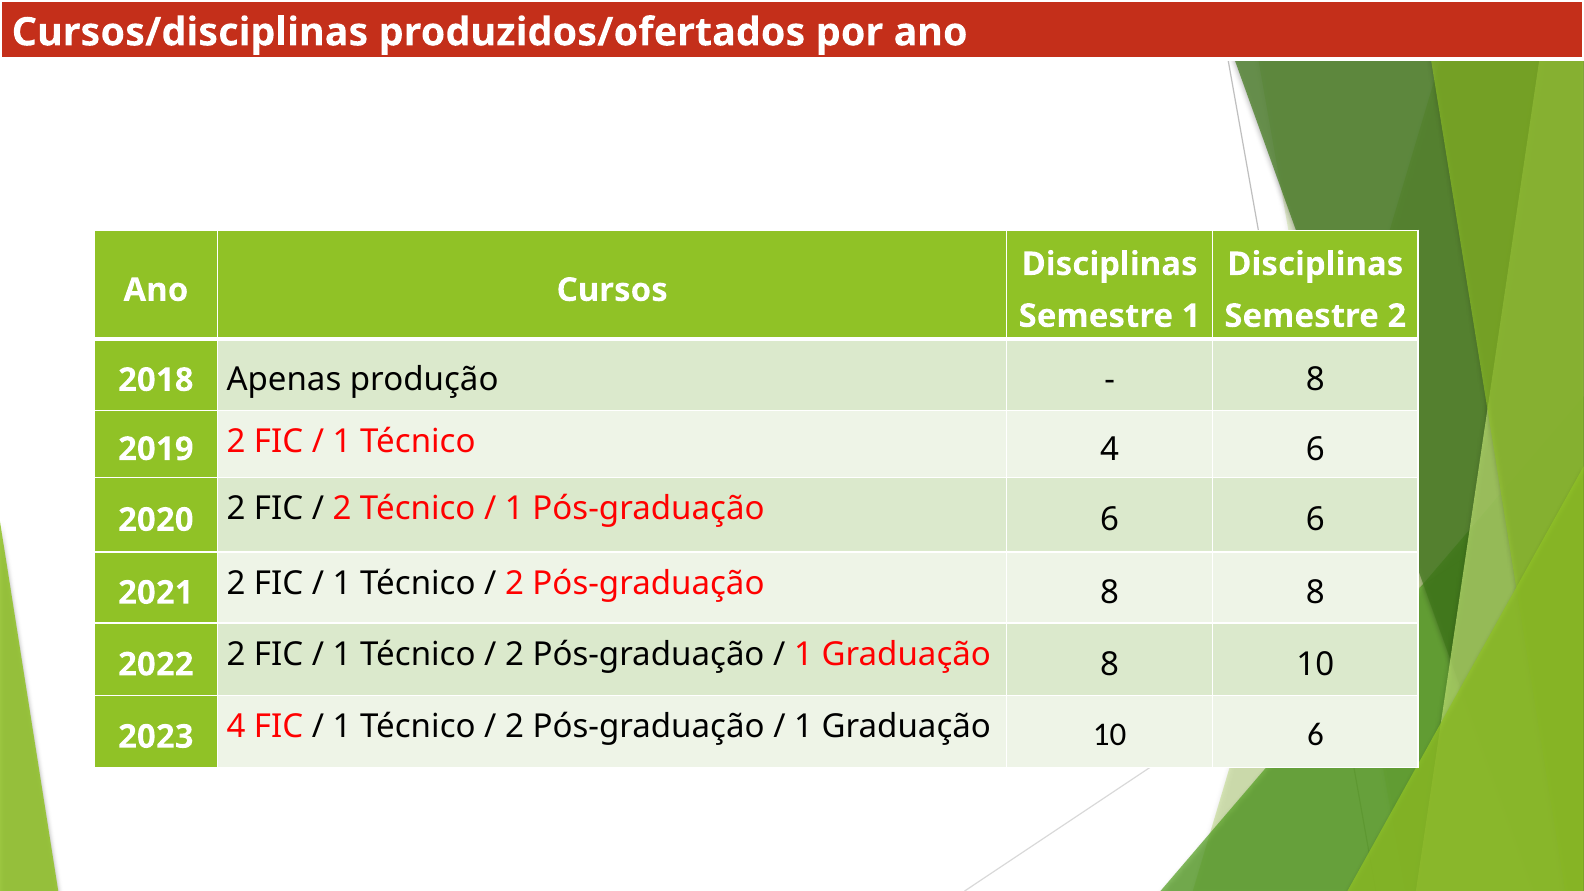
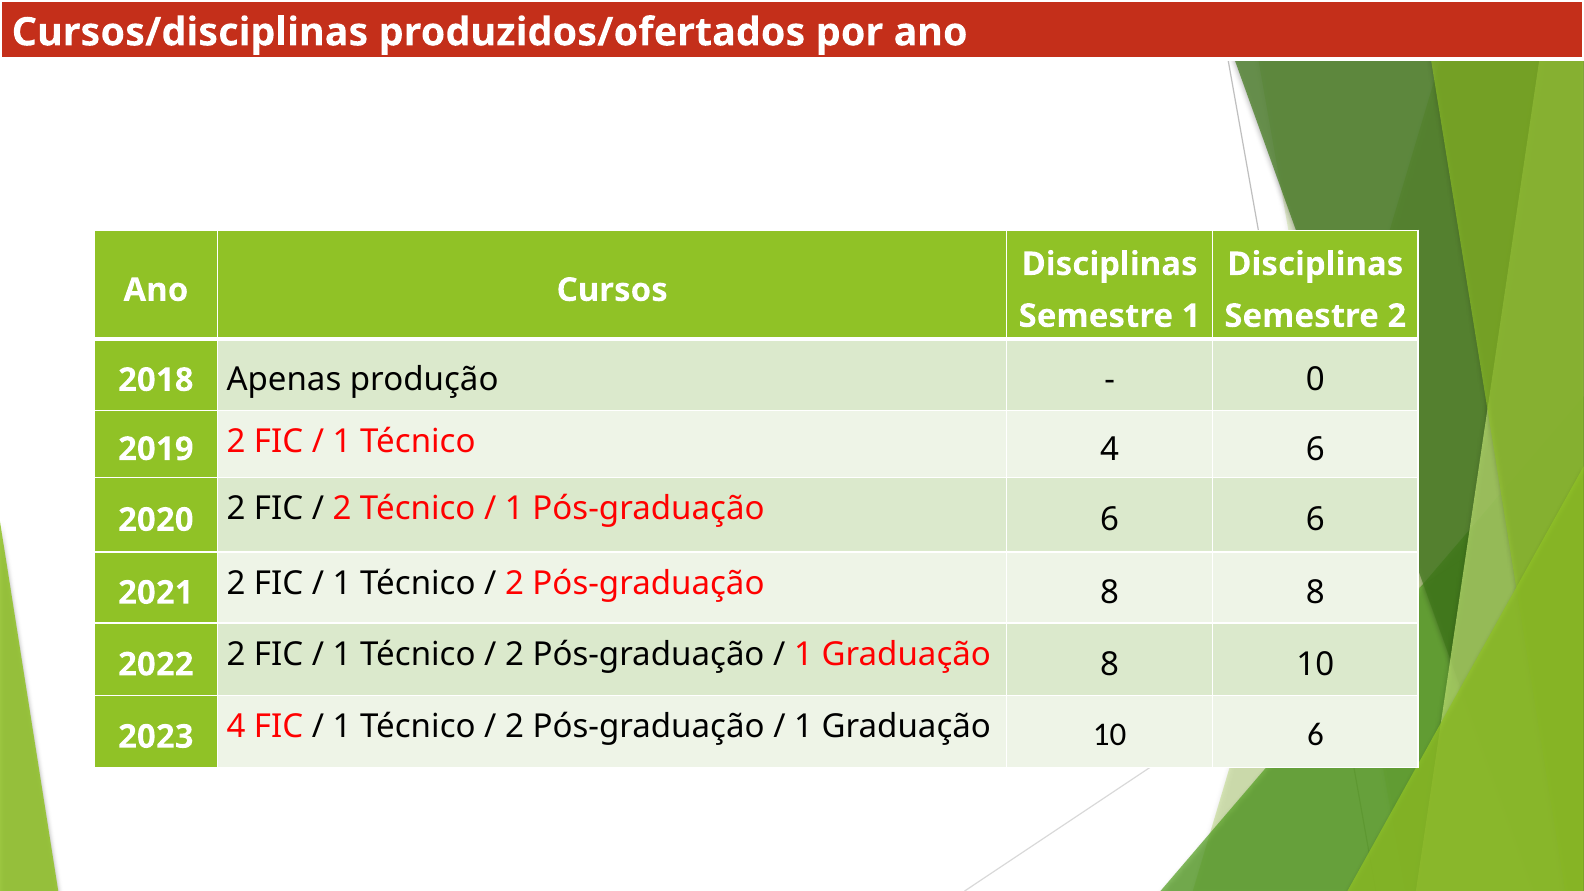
8: 8 -> 0 (1315, 380)
